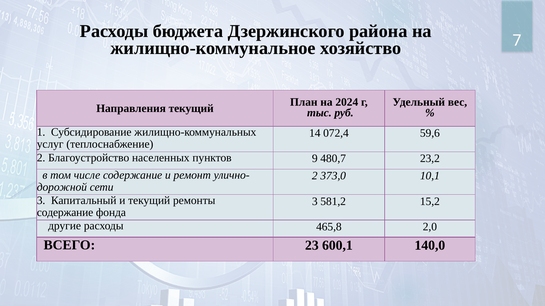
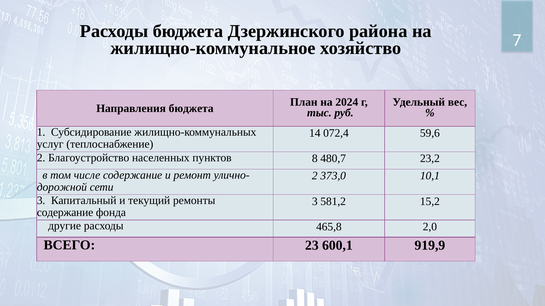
Направления текущий: текущий -> бюджета (191, 109)
9: 9 -> 8 (315, 159)
140,0: 140,0 -> 919,9 (430, 246)
